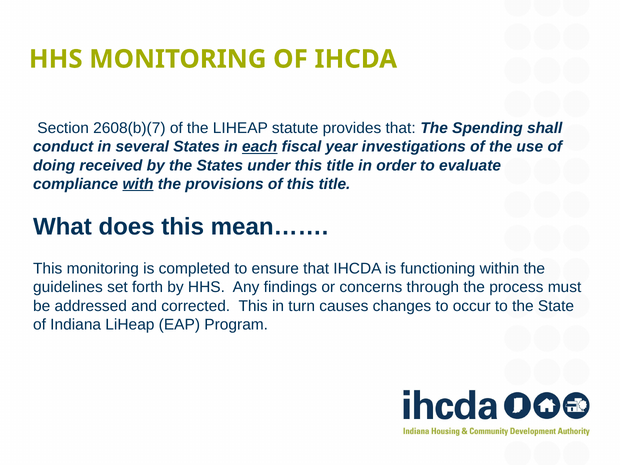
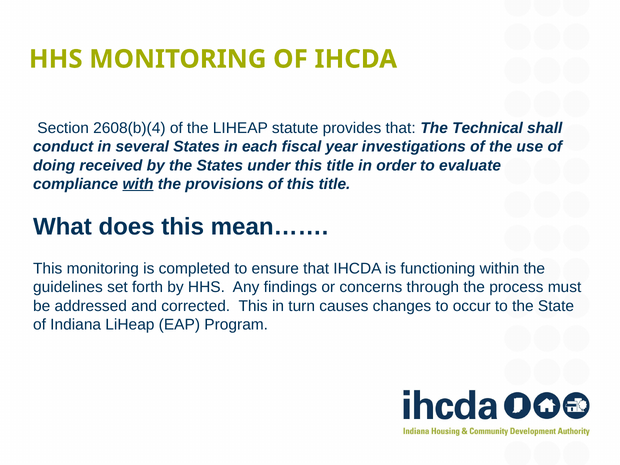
2608(b)(7: 2608(b)(7 -> 2608(b)(4 (129, 128)
Spending: Spending -> Technical (488, 128)
each underline: present -> none (260, 147)
